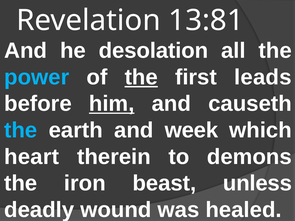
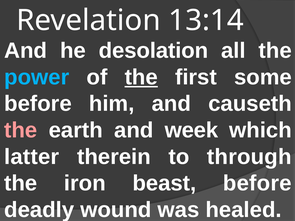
13:81: 13:81 -> 13:14 (206, 20)
leads: leads -> some (263, 77)
him underline: present -> none (112, 104)
the colour: light blue -> pink (21, 130)
heart: heart -> latter (32, 157)
demons: demons -> through (249, 157)
beast unless: unless -> before (257, 183)
